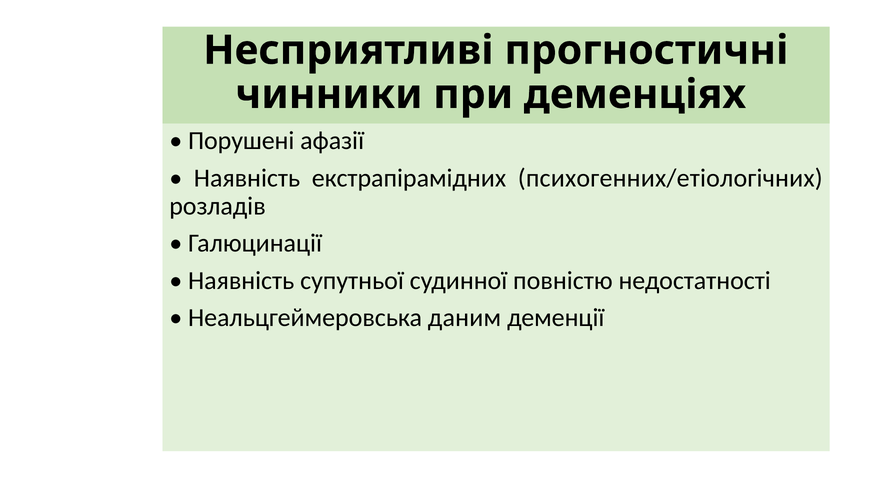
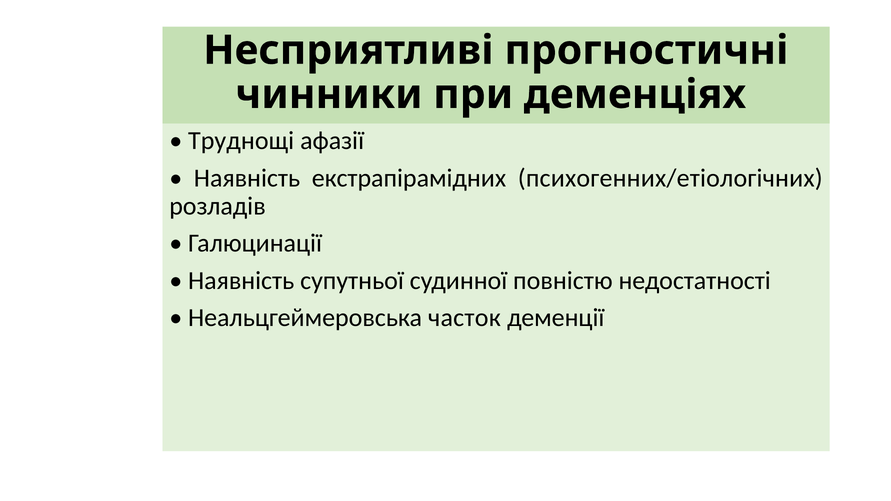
Порушені: Порушені -> Труднощі (241, 141)
даним: даним -> часток (464, 318)
